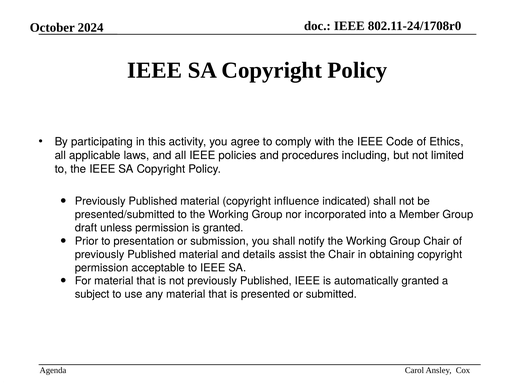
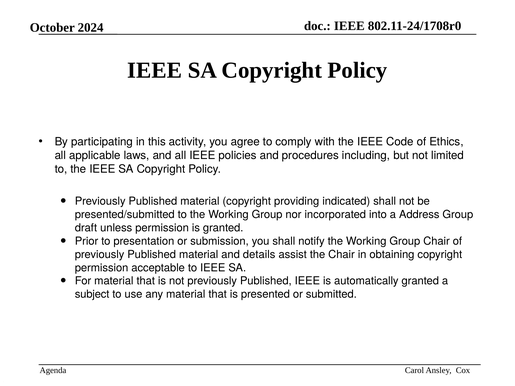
influence: influence -> providing (297, 201)
Member: Member -> Address (419, 215)
